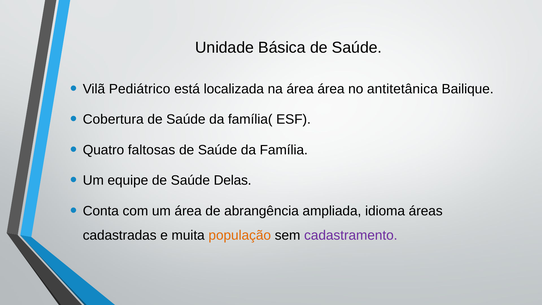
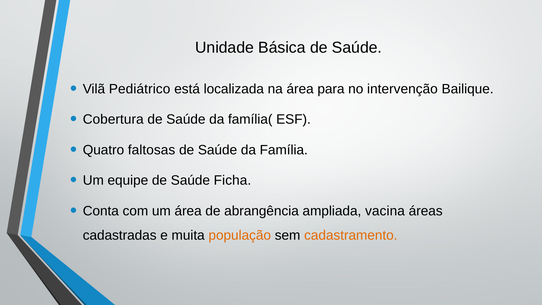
área área: área -> para (331, 89)
antitetânica: antitetânica -> intervenção (402, 89)
Delas: Delas -> Ficha (232, 180)
idioma: idioma -> vacina (385, 211)
cadastramento colour: purple -> orange (351, 235)
